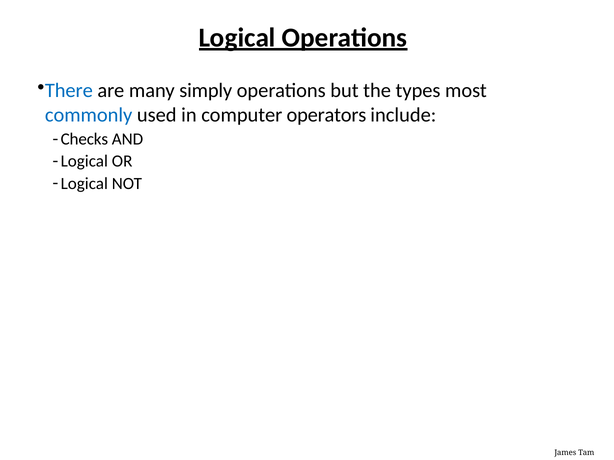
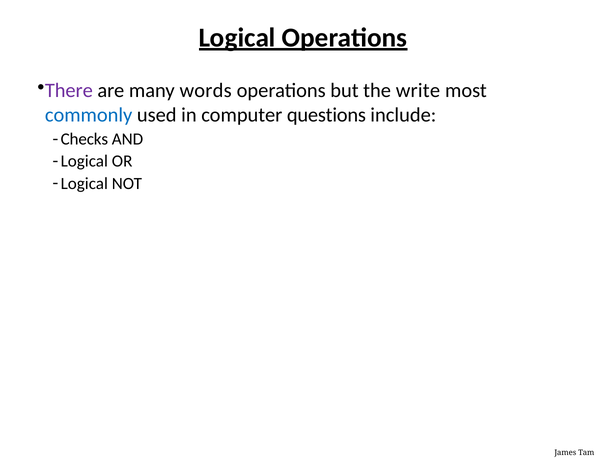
There colour: blue -> purple (69, 91)
simply: simply -> words (206, 91)
types: types -> write (418, 91)
operators: operators -> questions (326, 115)
